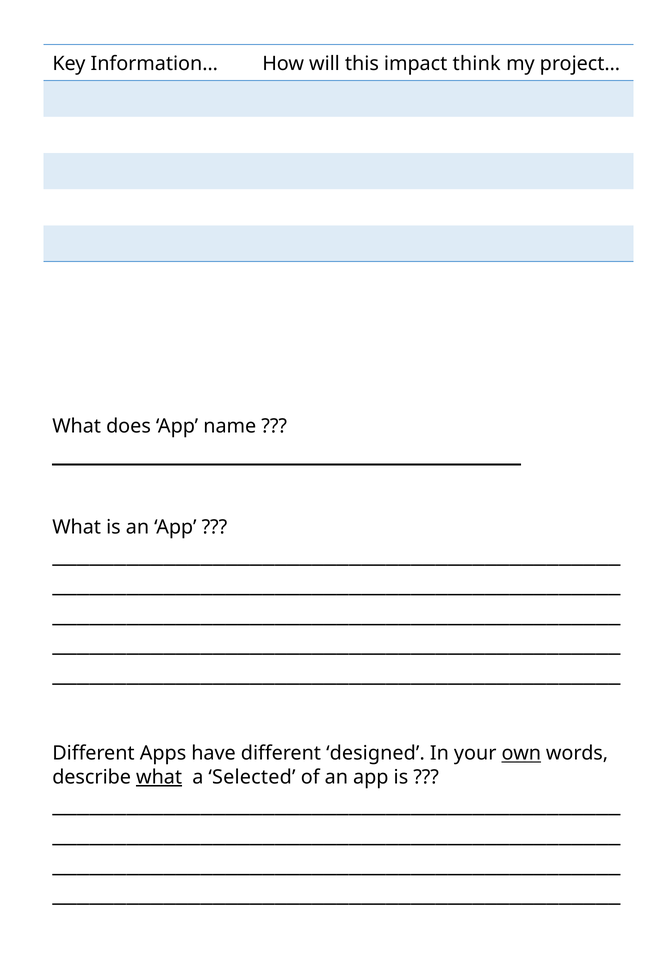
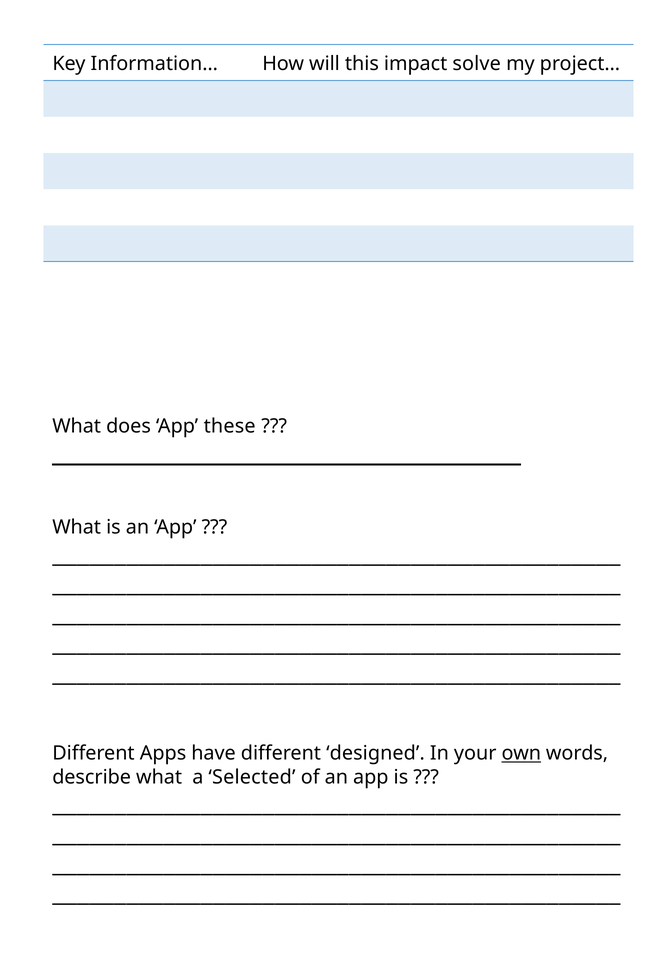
think: think -> solve (477, 63)
name: name -> these (230, 426)
what underline: present -> none (159, 777)
